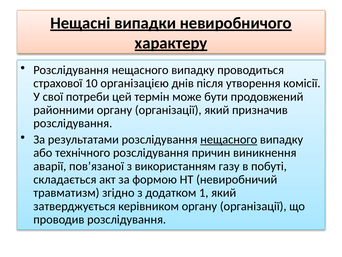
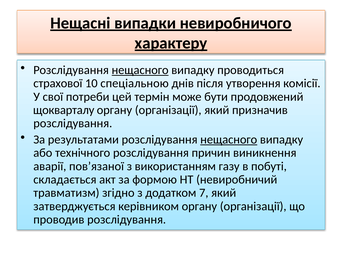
нещасного underline: none -> present (140, 70)
організацією: організацією -> спеціальною (135, 83)
районними: районними -> щокварталу (64, 110)
1: 1 -> 7 (204, 193)
